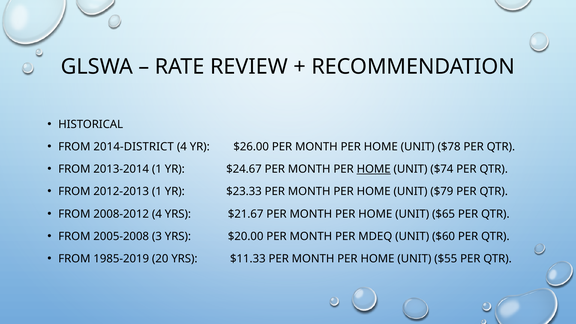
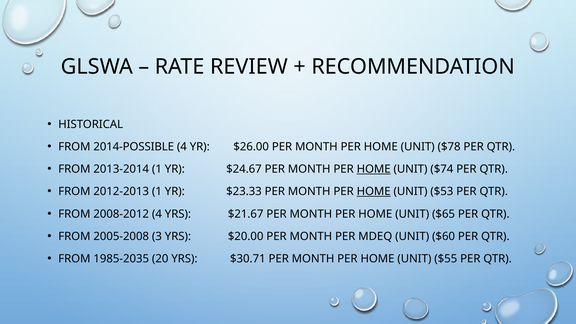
2014-DISTRICT: 2014-DISTRICT -> 2014-POSSIBLE (134, 147)
HOME underline: none -> present (374, 192)
$79: $79 -> $53 (442, 192)
1985-2019: 1985-2019 -> 1985-2035 (121, 259)
$11.33: $11.33 -> $30.71 (248, 259)
